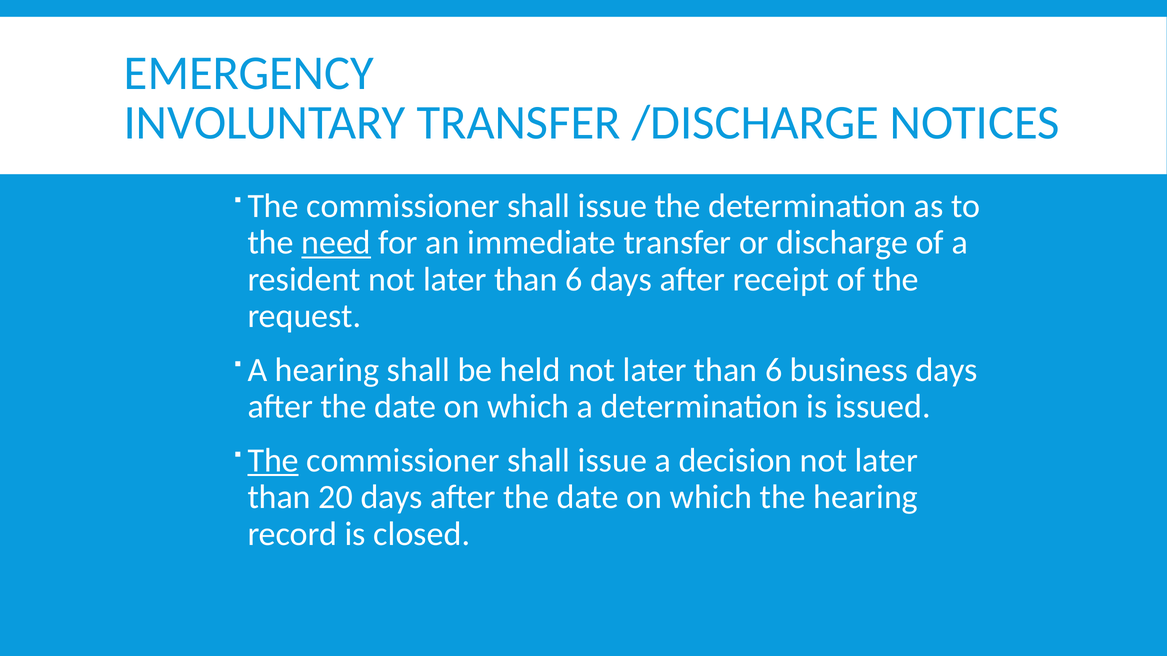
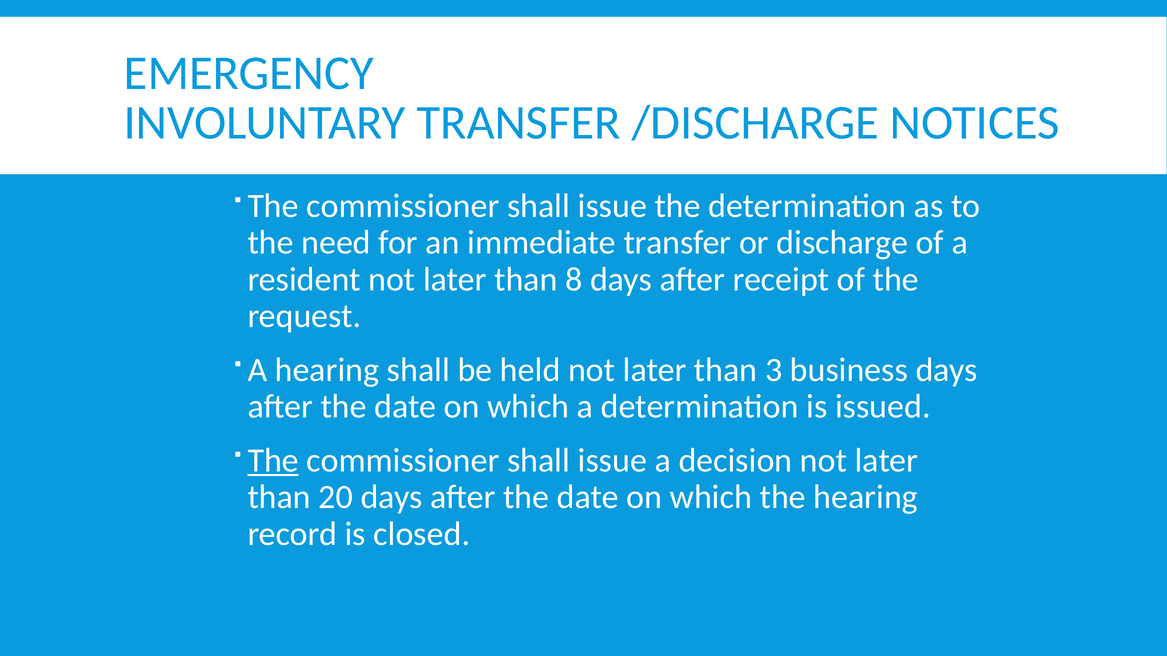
need underline: present -> none (336, 243)
6: 6 -> 8 (574, 280)
6: 6 -> 3 (774, 370)
